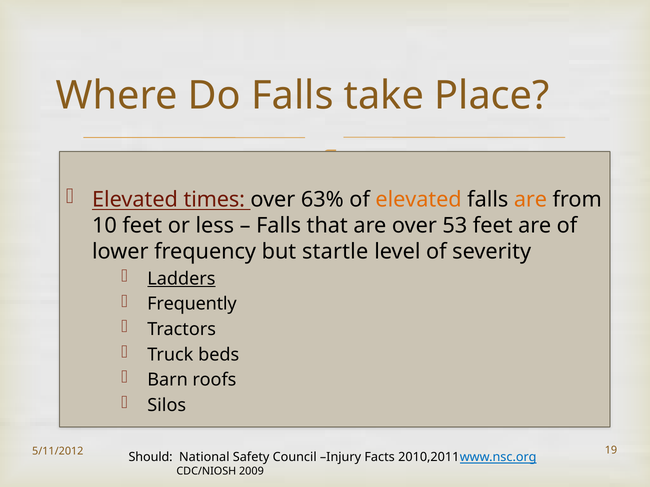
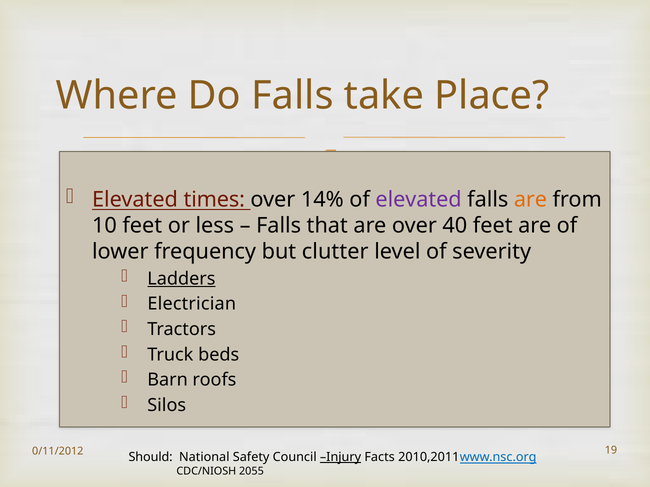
63%: 63% -> 14% (322, 200)
elevated colour: orange -> purple (419, 200)
53: 53 -> 40 (455, 226)
startle: startle -> clutter (335, 252)
Frequently: Frequently -> Electrician (192, 304)
5/11/2012: 5/11/2012 -> 0/11/2012 (58, 452)
Injury underline: none -> present (341, 458)
2009: 2009 -> 2055 (251, 472)
